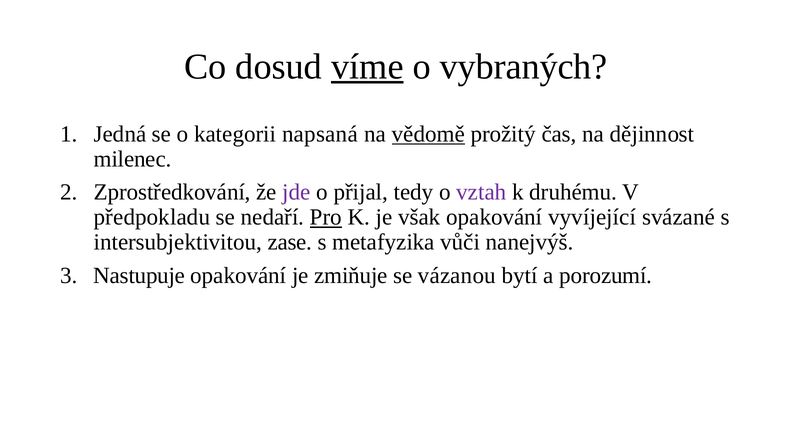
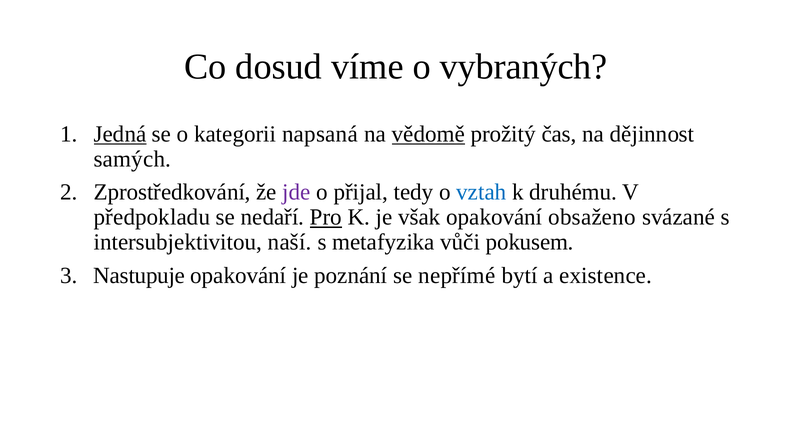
víme underline: present -> none (367, 67)
Jedná underline: none -> present (120, 134)
milenec: milenec -> samých (132, 159)
vztah colour: purple -> blue (481, 192)
vyvíjející: vyvíjející -> obsaženo (592, 217)
zase: zase -> naší (290, 242)
nanejvýš: nanejvýš -> pokusem (530, 242)
zmiňuje: zmiňuje -> poznání (351, 275)
vázanou: vázanou -> nepřímé (457, 275)
porozumí: porozumí -> existence (606, 275)
